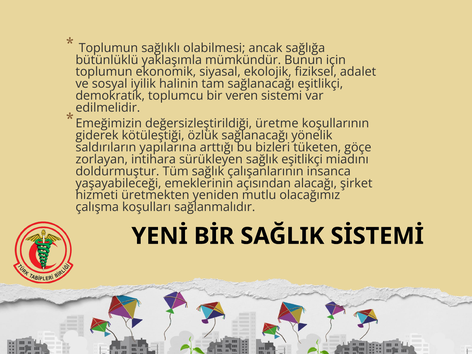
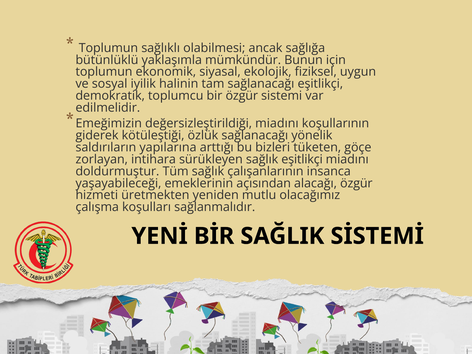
adalet: adalet -> uygun (358, 72)
bir veren: veren -> özgür (242, 96)
değersizleştirildiği üretme: üretme -> miadını (277, 124)
alacağı şirket: şirket -> özgür (356, 183)
